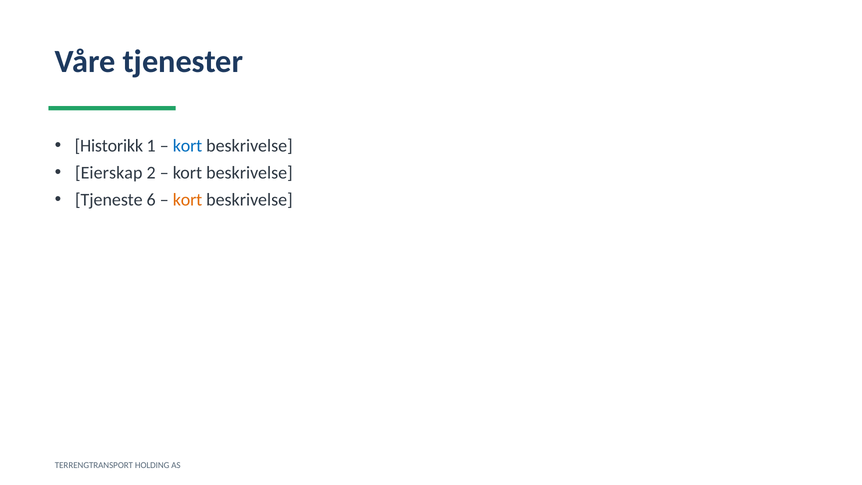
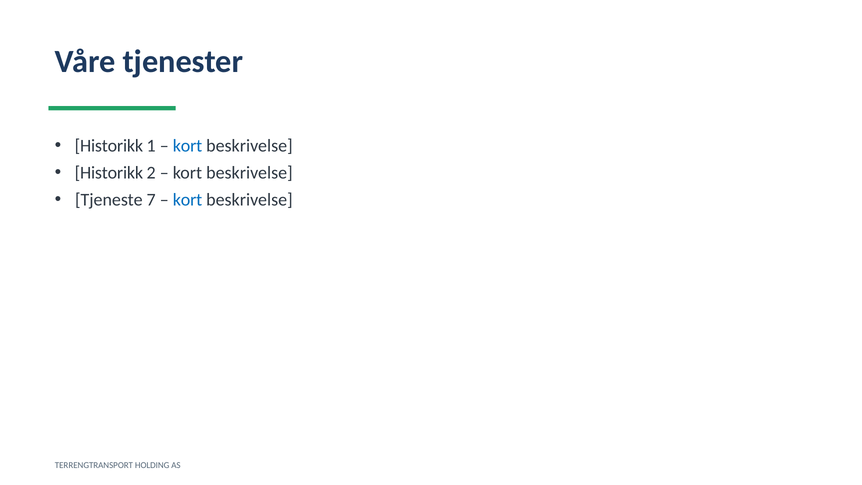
Eierskap: Eierskap -> Historikk (109, 173)
6: 6 -> 7 (151, 200)
kort colour: orange -> blue (188, 200)
